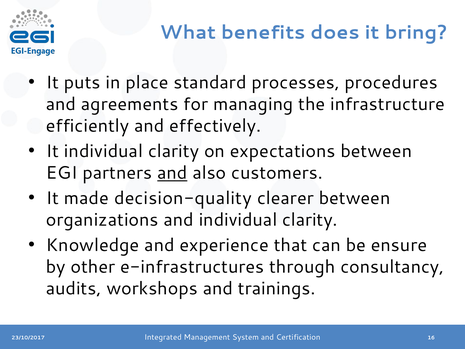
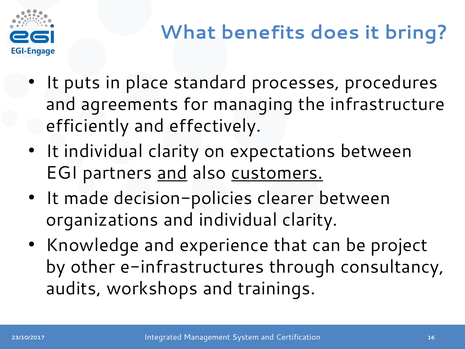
customers underline: none -> present (277, 173)
decision-quality: decision-quality -> decision-policies (183, 198)
ensure: ensure -> project (399, 245)
